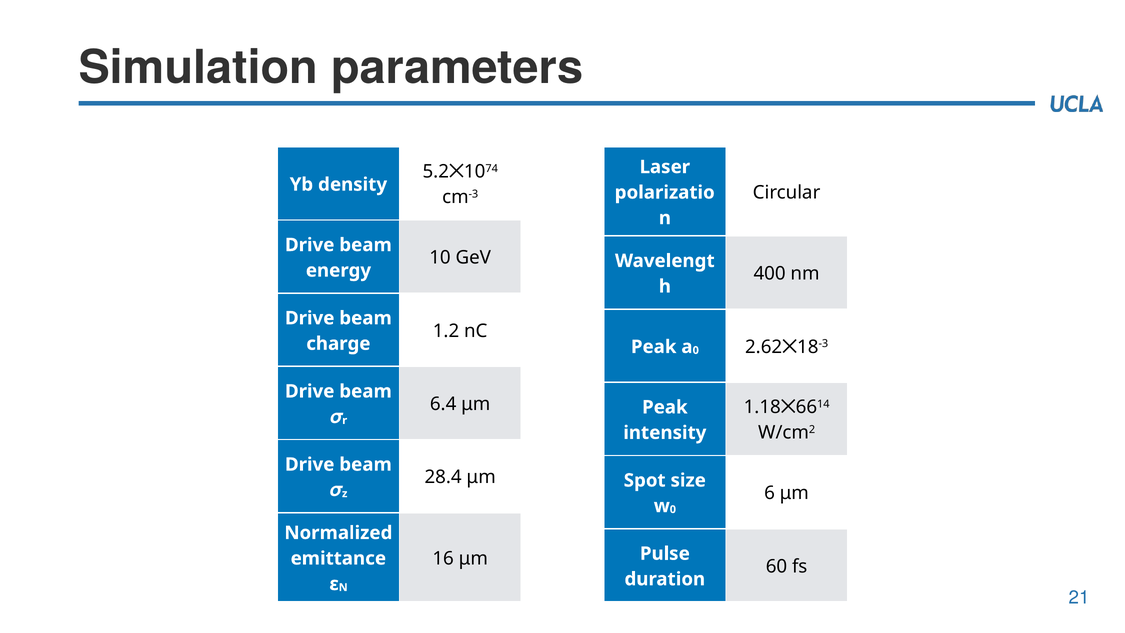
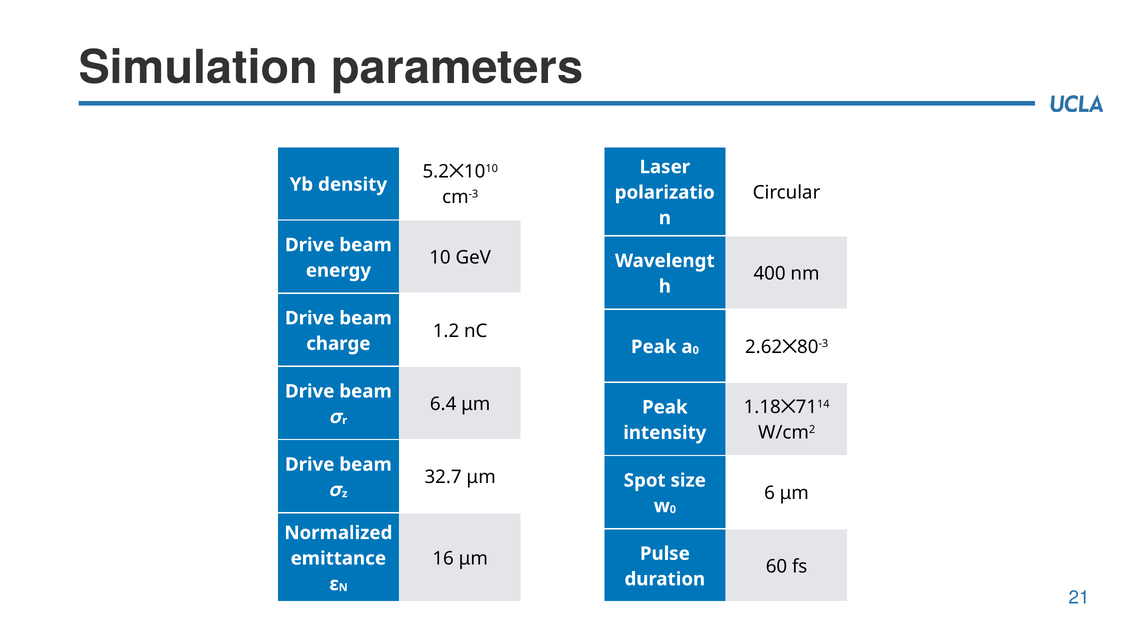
74: 74 -> 10 (492, 168)
18: 18 -> 80 (808, 347)
66: 66 -> 71 (806, 407)
28.4: 28.4 -> 32.7 (443, 477)
